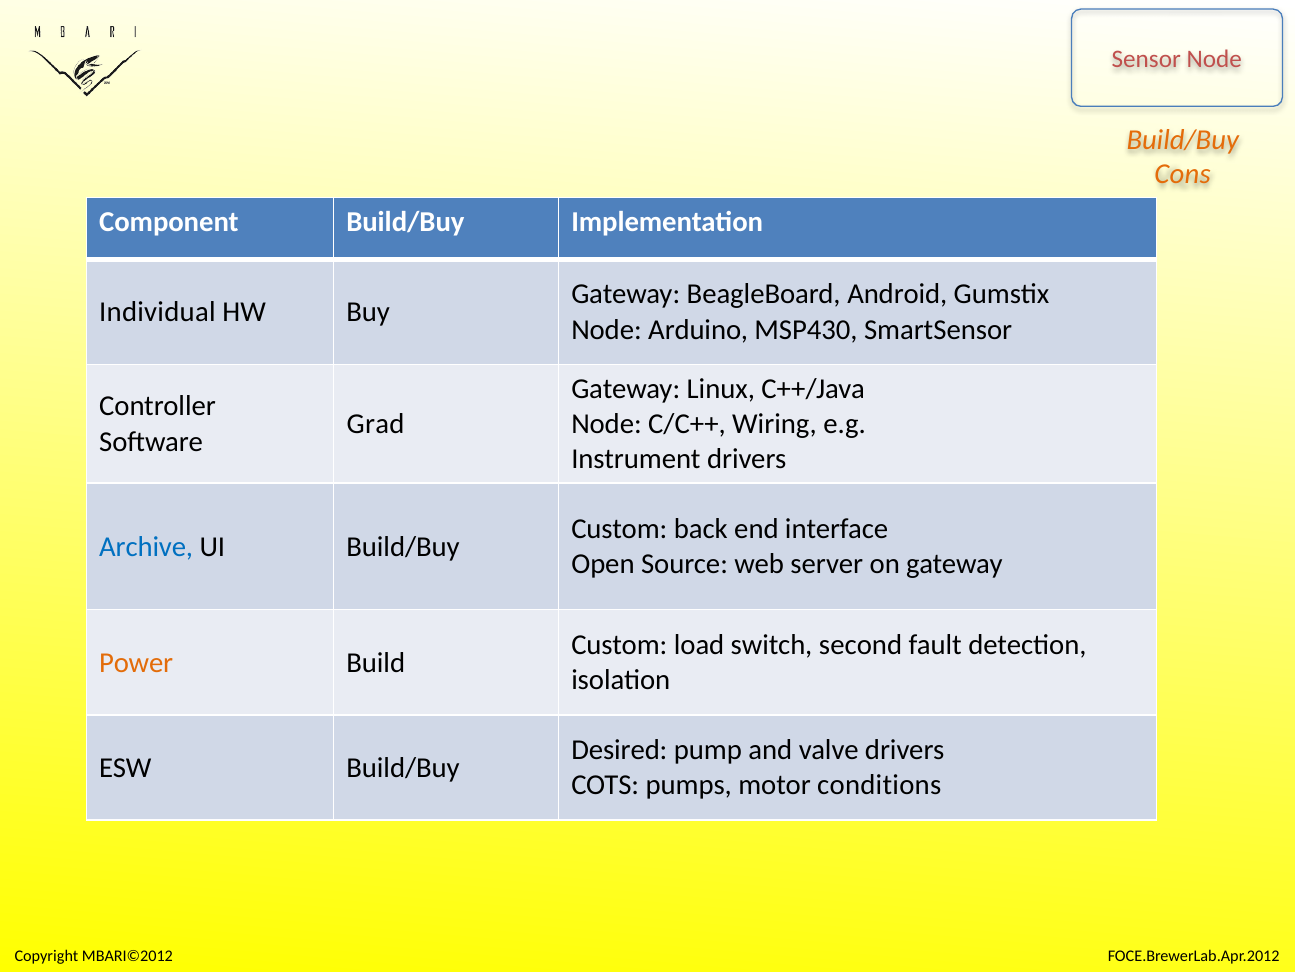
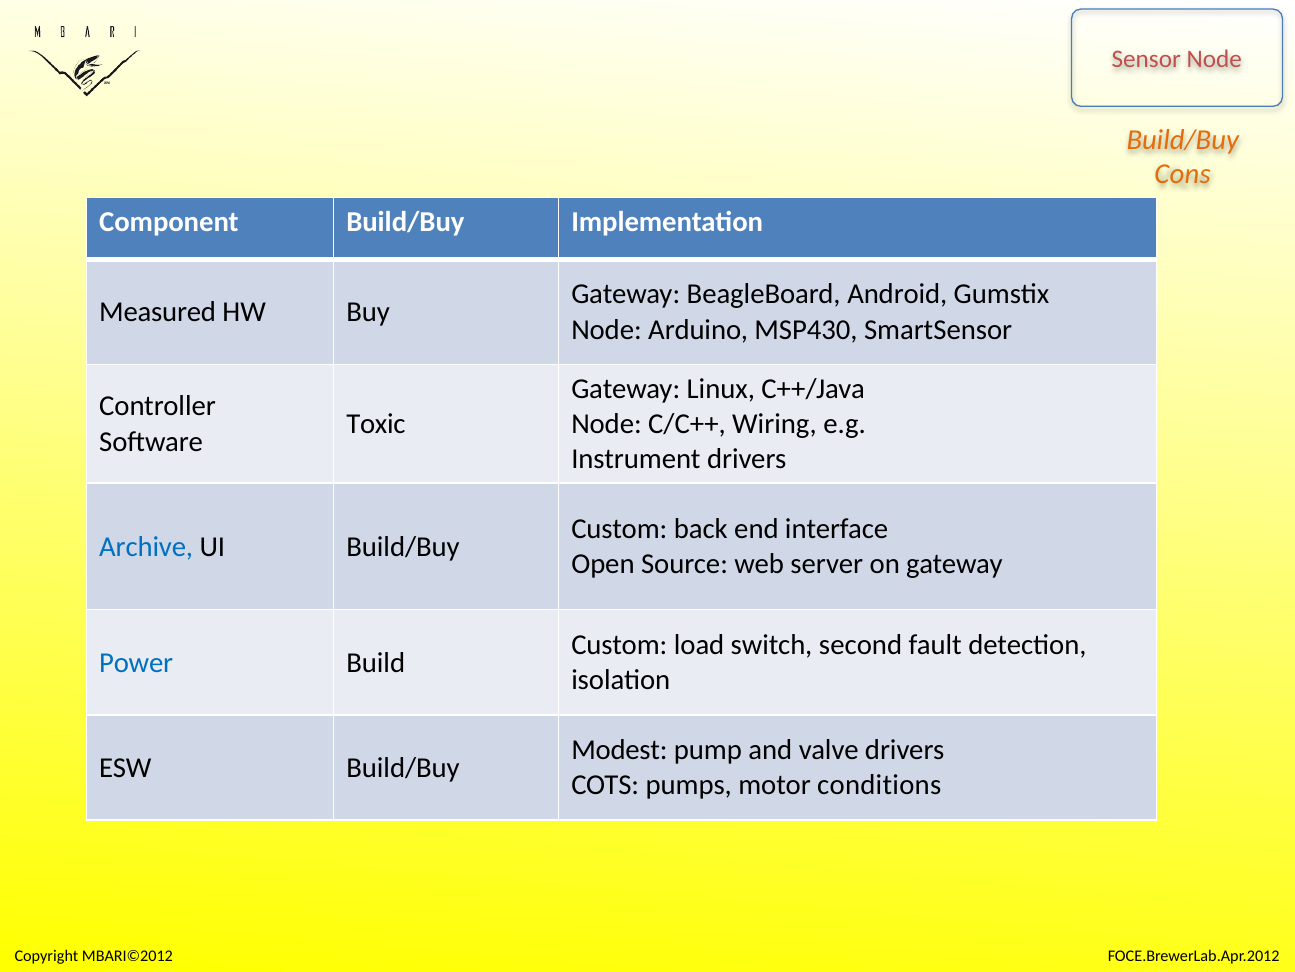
Individual: Individual -> Measured (158, 312)
Grad: Grad -> Toxic (376, 424)
Power colour: orange -> blue (136, 662)
Desired: Desired -> Modest (619, 750)
